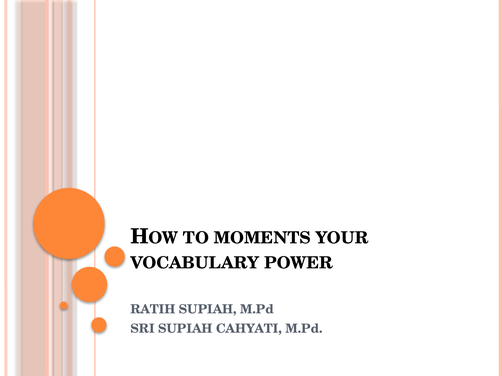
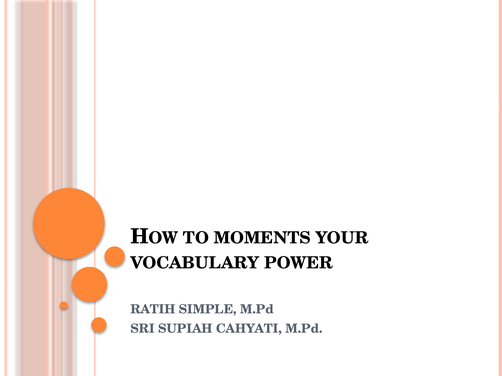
RATIH SUPIAH: SUPIAH -> SIMPLE (208, 310)
